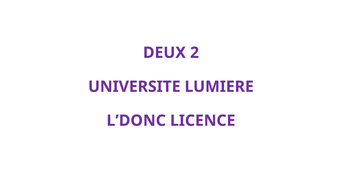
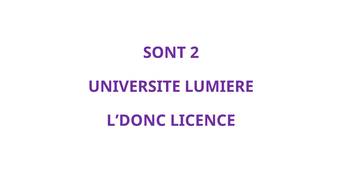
DEUX: DEUX -> SONT (164, 53)
